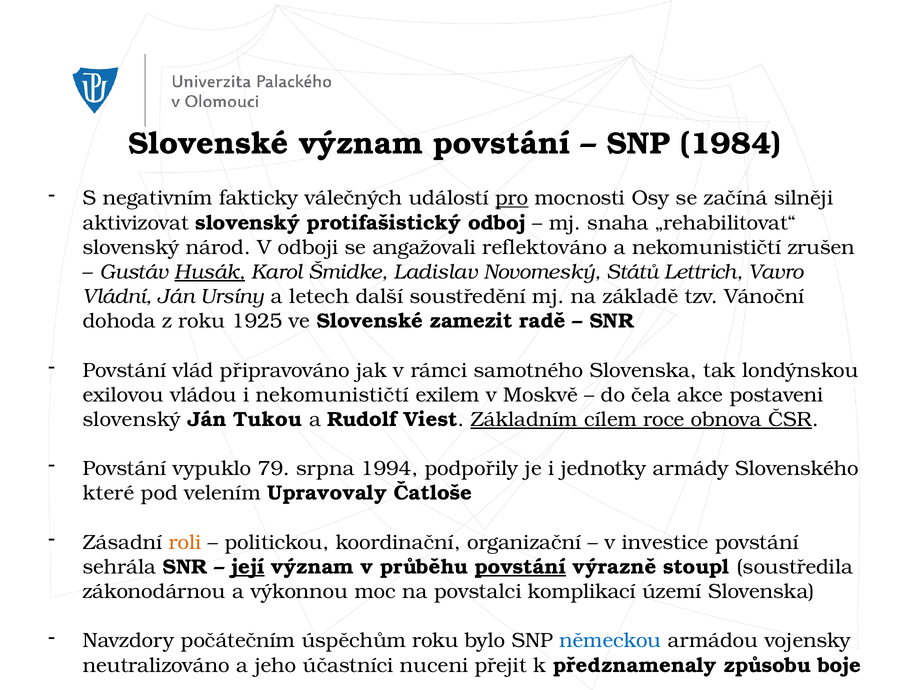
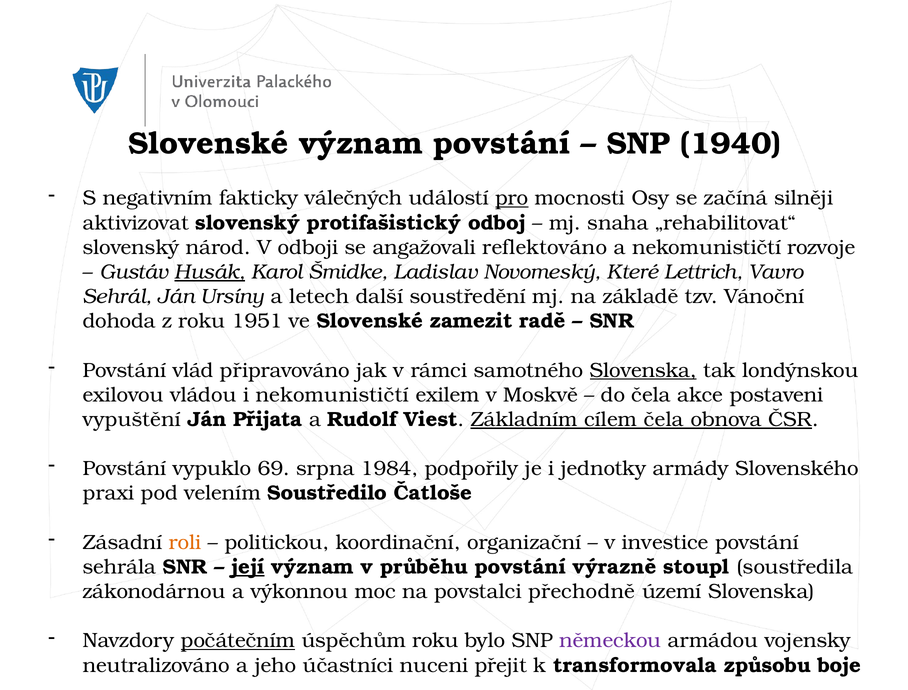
1984: 1984 -> 1940 (731, 144)
zrušen: zrušen -> rozvoje (821, 247)
Států: Států -> Které (633, 272)
Vládní: Vládní -> Sehrál (117, 297)
1925: 1925 -> 1951 (257, 321)
Slovenska underline: none -> present (643, 370)
slovenský: slovenský -> vypuštění (132, 420)
Tukou: Tukou -> Přijata (268, 420)
cílem roce: roce -> čela (664, 420)
79: 79 -> 69 (274, 469)
1994: 1994 -> 1984 (390, 469)
které: které -> praxi (109, 493)
Upravovaly: Upravovaly -> Soustředilo (327, 493)
povstání underline: present -> none (520, 567)
komplikací: komplikací -> přechodně (582, 592)
počátečním underline: none -> present (238, 641)
německou colour: blue -> purple (610, 641)
předznamenaly: předznamenaly -> transformovala (635, 665)
